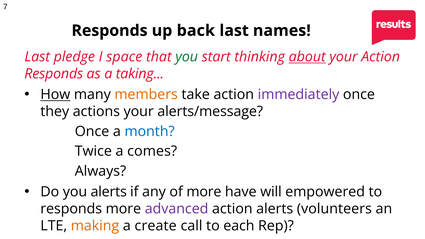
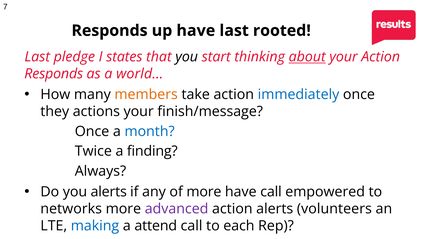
up back: back -> have (196, 31)
names: names -> rooted (282, 31)
space: space -> states (124, 57)
you colour: green -> black (187, 57)
taking: taking -> world (140, 74)
How underline: present -> none (55, 95)
immediately colour: purple -> blue (299, 95)
alerts/message: alerts/message -> finish/message (210, 112)
comes: comes -> finding (152, 151)
have will: will -> call (271, 192)
responds: responds -> networks (71, 209)
making colour: orange -> blue (95, 226)
create: create -> attend (156, 226)
